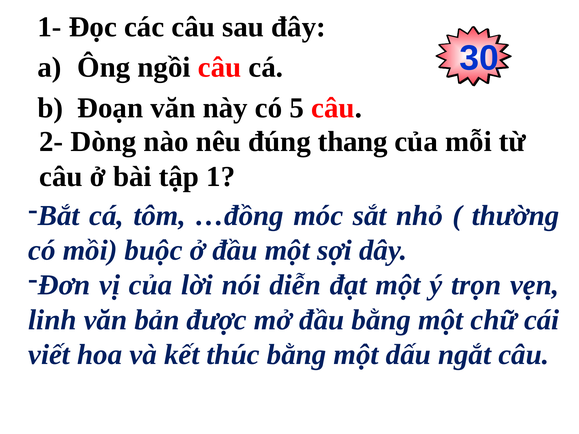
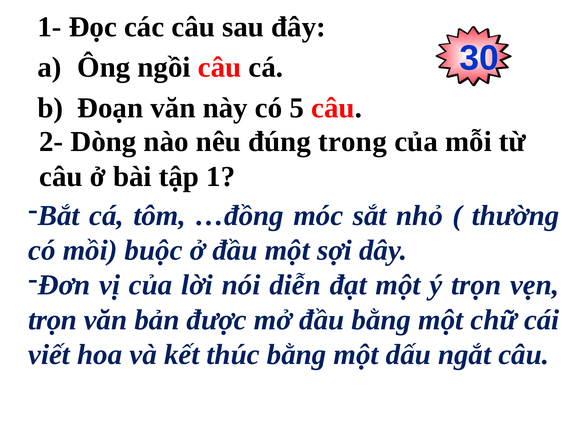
thang: thang -> trong (353, 142)
linh: linh -> trọn (53, 320)
